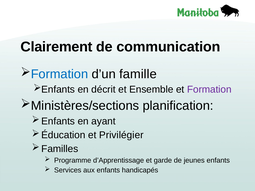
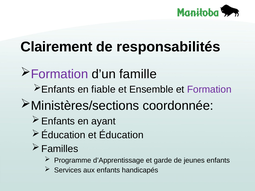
communication: communication -> responsabilités (168, 47)
Formation colour: blue -> purple (59, 74)
décrit: décrit -> fiable (103, 90)
planification: planification -> coordonnée (178, 106)
Privilégier: Privilégier -> Éducation (121, 135)
